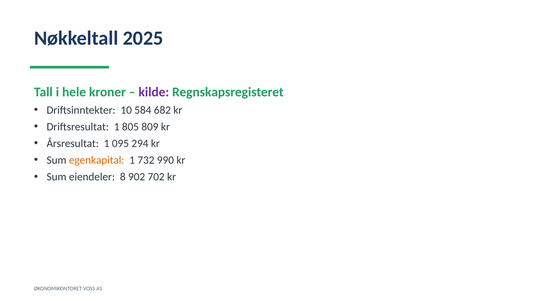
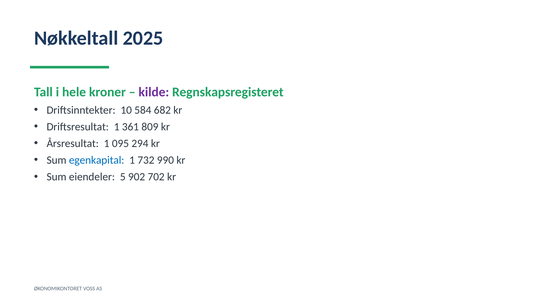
805: 805 -> 361 (130, 127)
egenkapital colour: orange -> blue (97, 160)
8: 8 -> 5 (123, 177)
